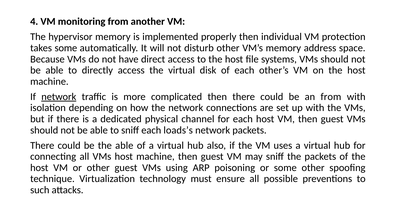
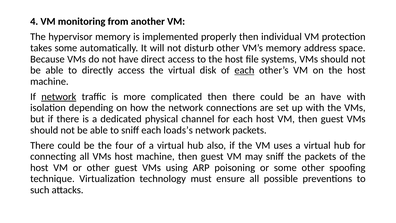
each underline: none -> present (244, 70)
an from: from -> have (331, 97)
the able: able -> four (124, 145)
